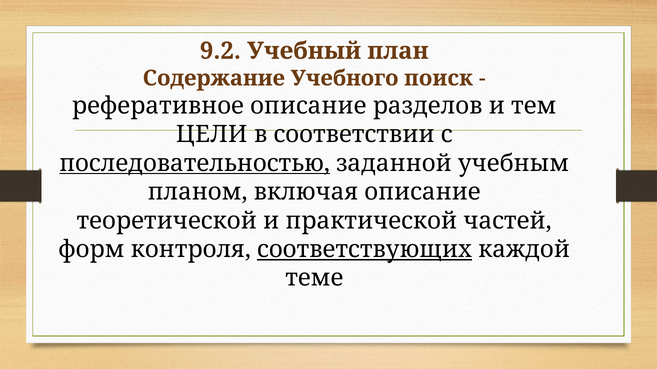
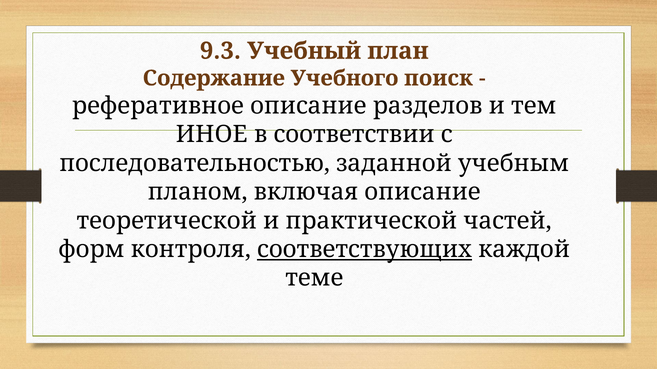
9.2: 9.2 -> 9.3 (220, 51)
ЦЕЛИ: ЦЕЛИ -> ИНОЕ (212, 135)
последовательностью underline: present -> none (195, 163)
